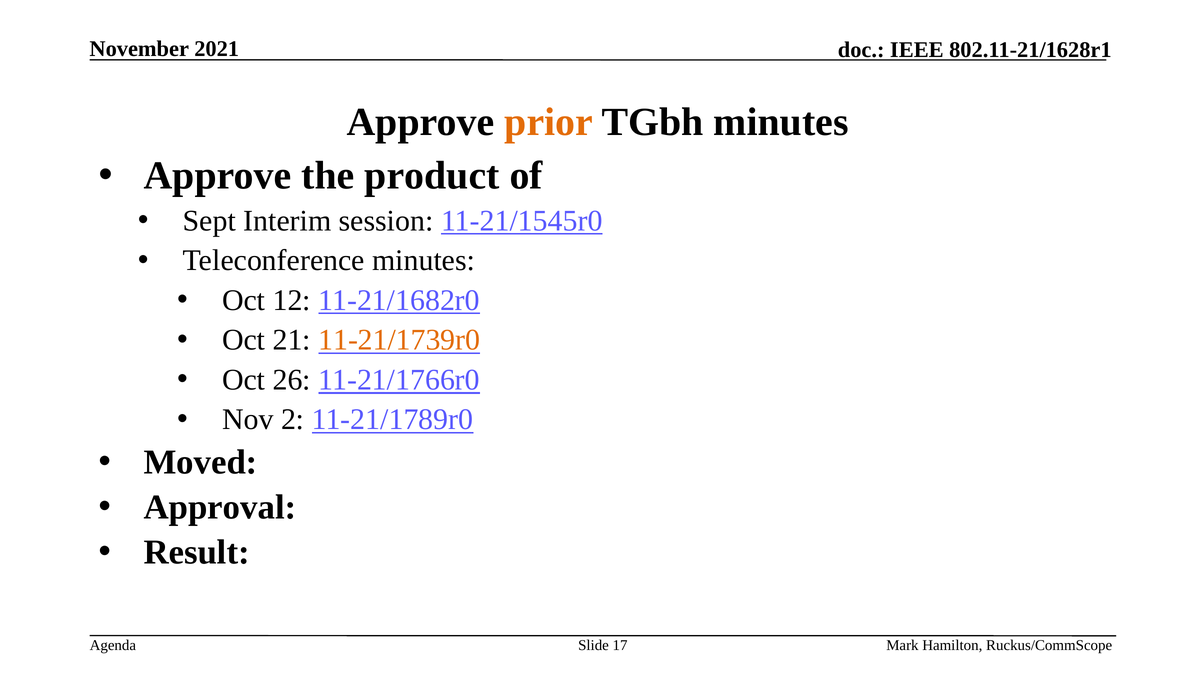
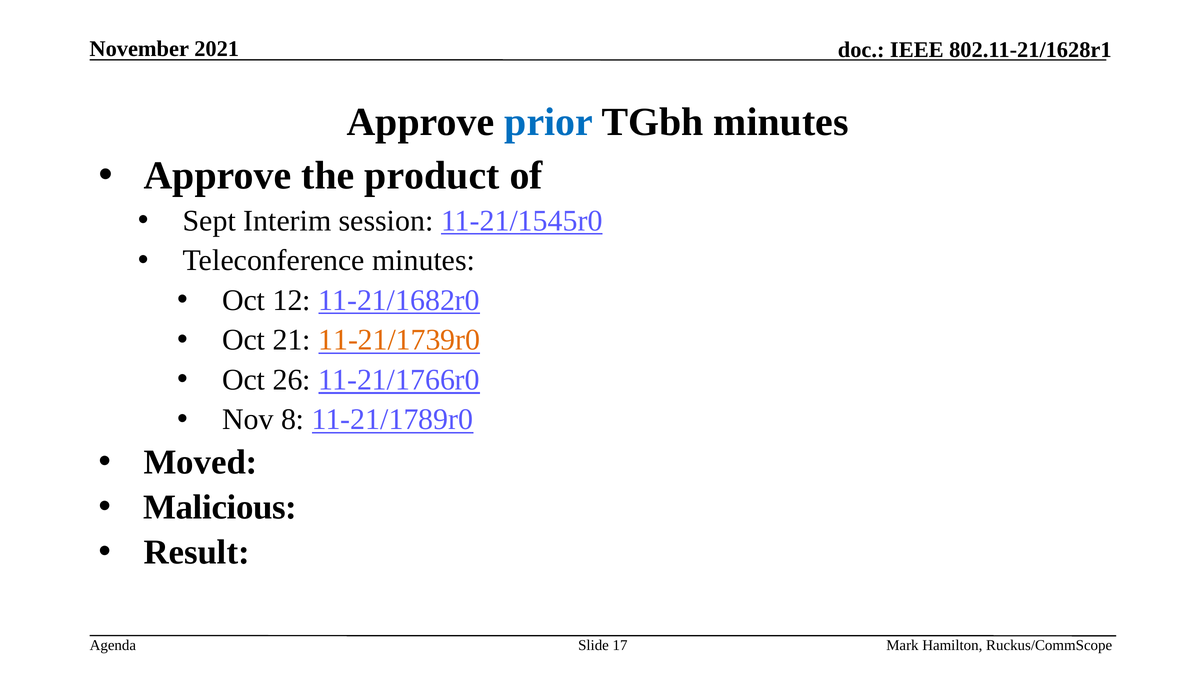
prior colour: orange -> blue (549, 122)
2: 2 -> 8 (293, 419)
Approval: Approval -> Malicious (220, 507)
